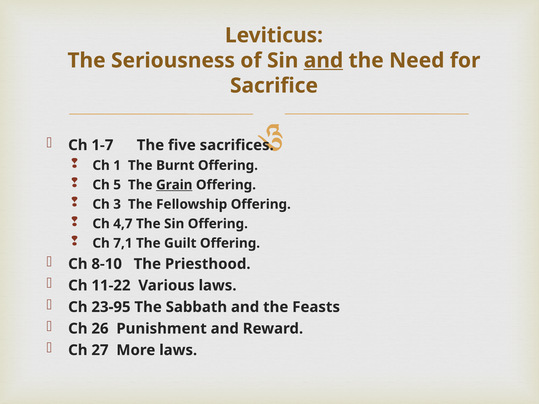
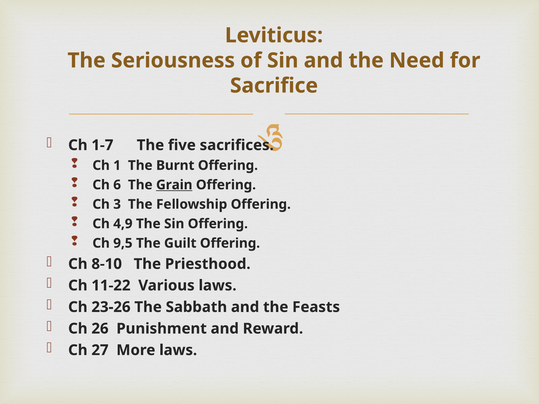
and underline: present -> none (323, 61)
5: 5 -> 6 (117, 185)
4,7: 4,7 -> 4,9 (123, 224)
7,1: 7,1 -> 9,5 (123, 243)
23-95: 23-95 -> 23-26 (111, 307)
